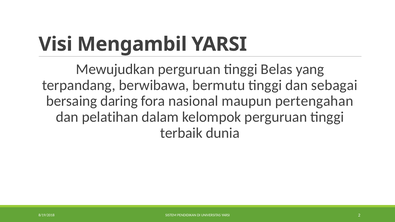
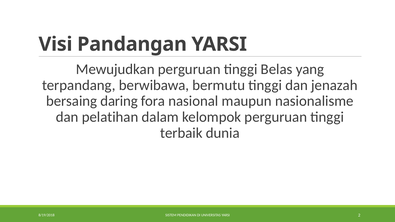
Mengambil: Mengambil -> Pandangan (132, 44)
sebagai: sebagai -> jenazah (334, 85)
pertengahan: pertengahan -> nasionalisme (314, 101)
